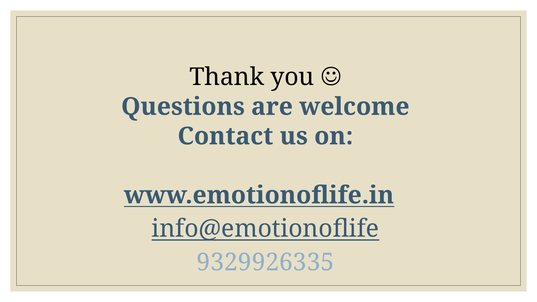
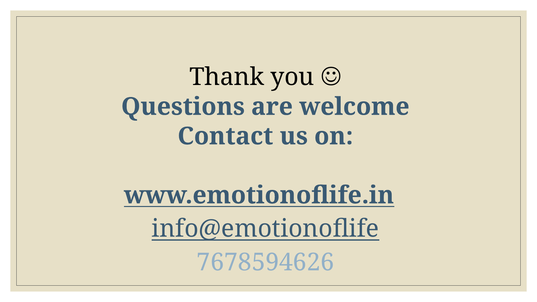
9329926335: 9329926335 -> 7678594626 (265, 262)
